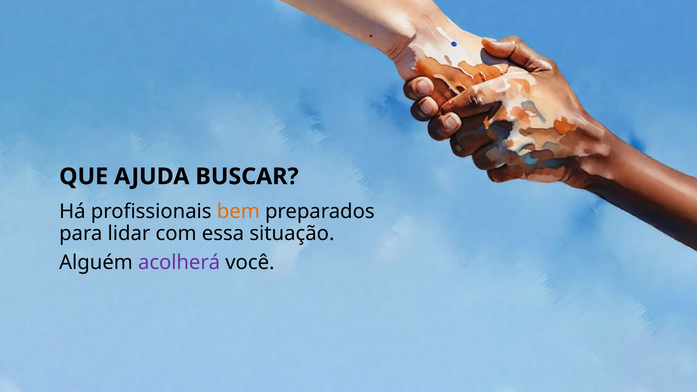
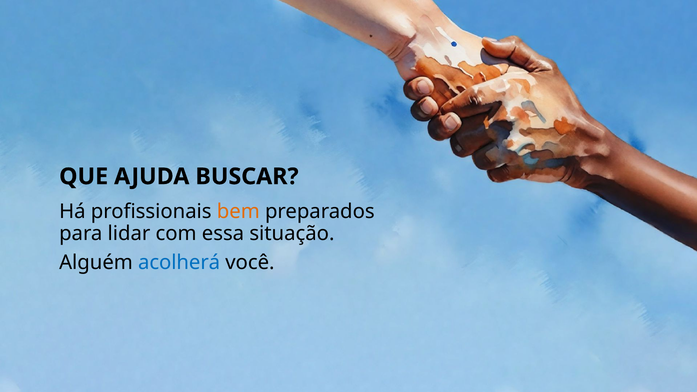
acolherá colour: purple -> blue (179, 263)
